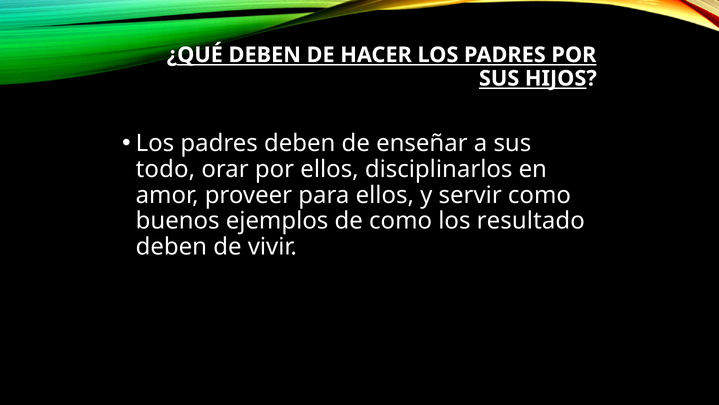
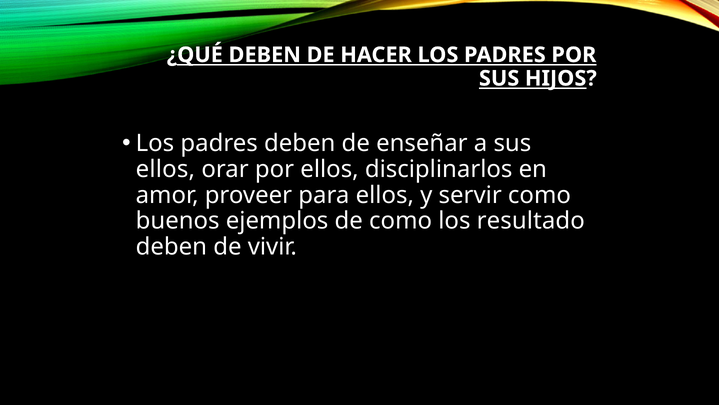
todo: todo -> ellos (165, 169)
